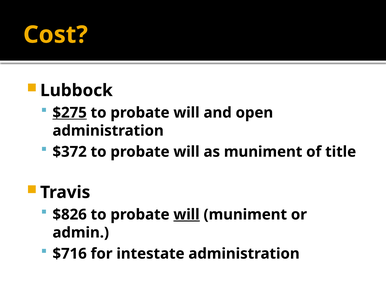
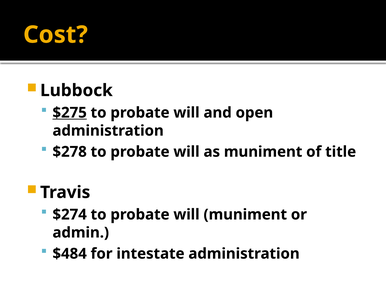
$372: $372 -> $278 (70, 152)
$826: $826 -> $274 (70, 214)
will underline: present -> none (187, 214)
$716: $716 -> $484 (70, 253)
